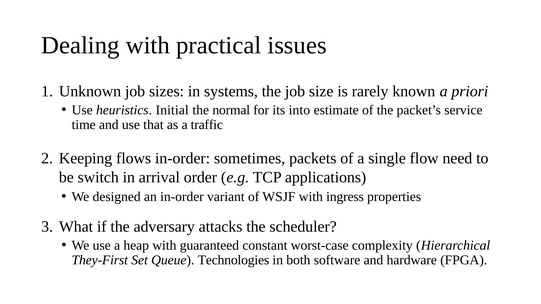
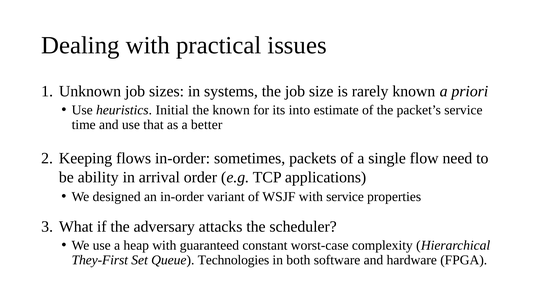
the normal: normal -> known (231, 110)
traffic: traffic -> better (207, 125)
switch: switch -> ability (98, 177)
with ingress: ingress -> service (345, 197)
